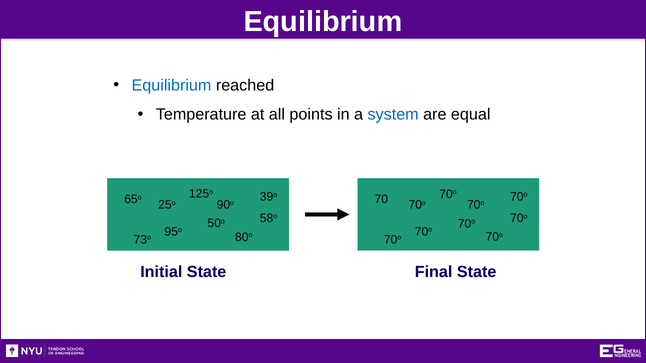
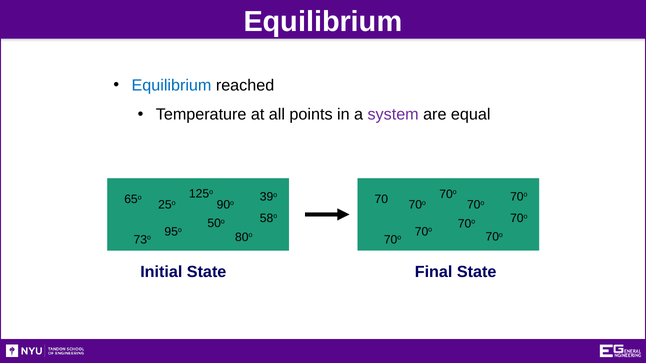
system colour: blue -> purple (393, 115)
